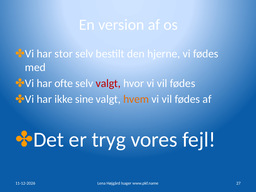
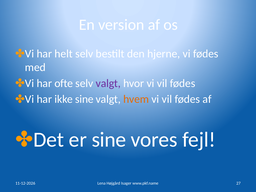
stor: stor -> helt (64, 54)
valgt colour: red -> purple (108, 83)
er tryg: tryg -> sine (109, 140)
